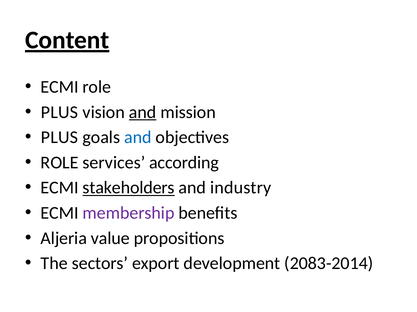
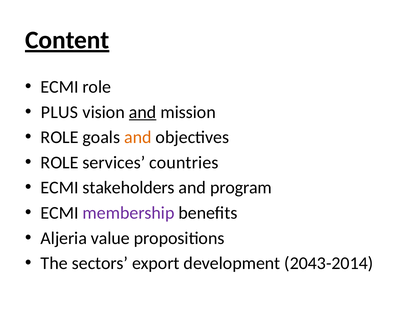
PLUS: PLUS -> ROLE (60, 138)
and colour: blue -> orange (138, 138)
according: according -> countries (184, 163)
stakeholders underline: present -> none (129, 188)
industry: industry -> program (241, 188)
2083-2014: 2083-2014 -> 2043-2014 (329, 264)
